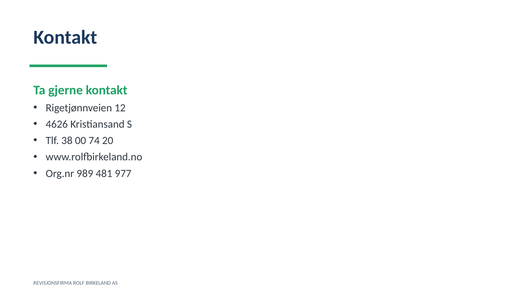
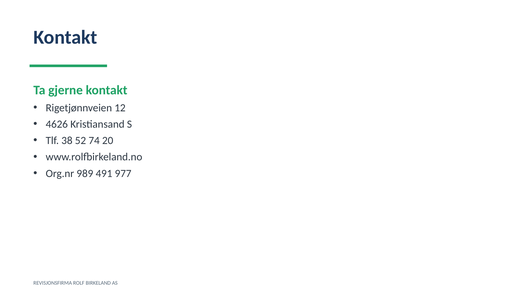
00: 00 -> 52 (81, 141)
481: 481 -> 491 (104, 174)
